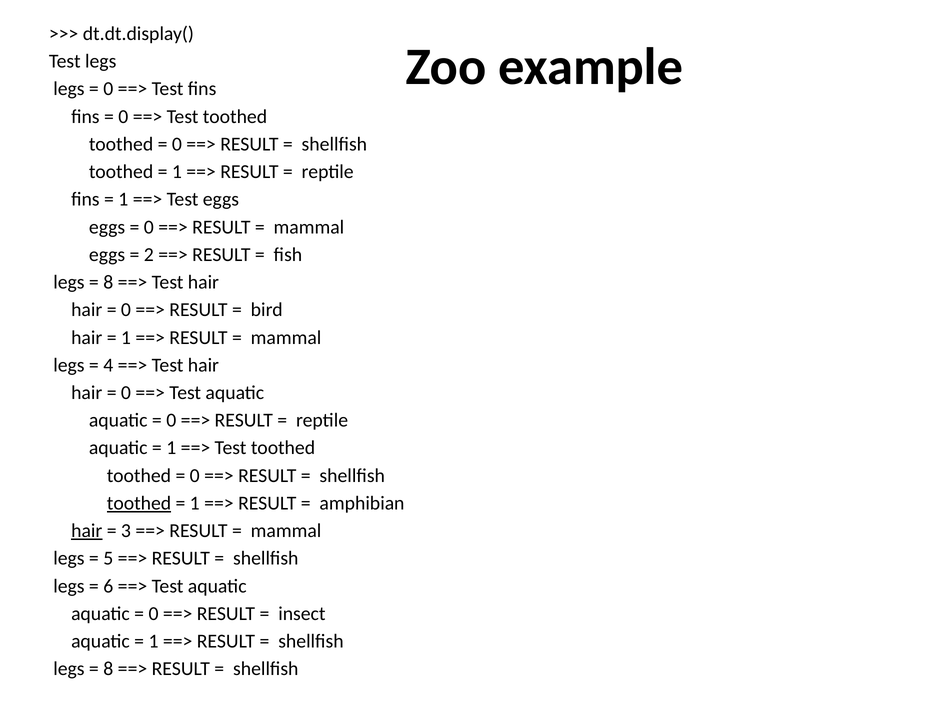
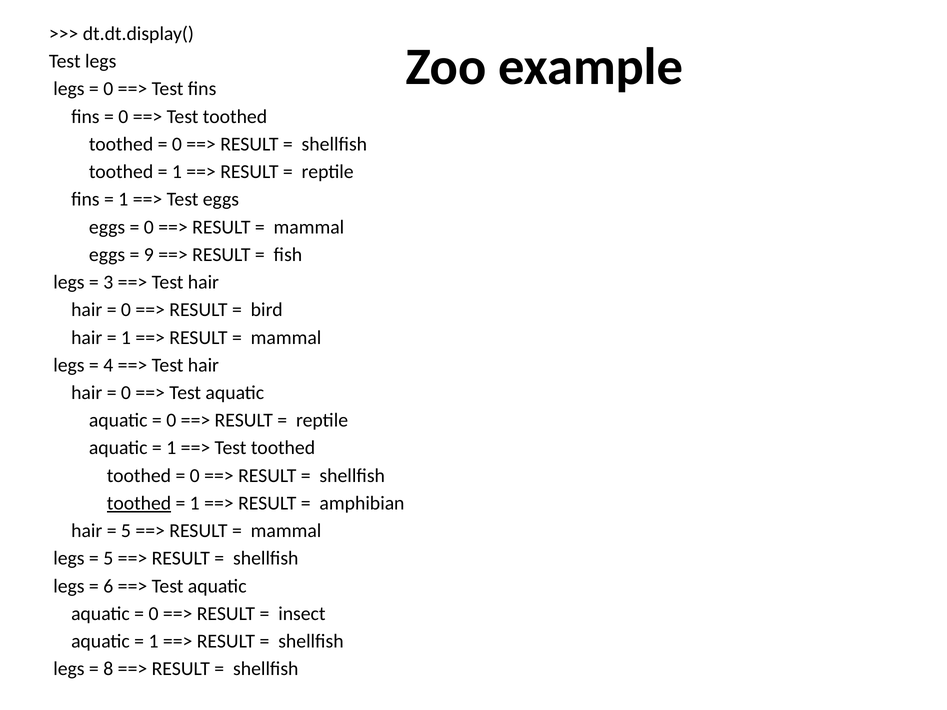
2: 2 -> 9 (149, 255)
8: 8 -> 3 (108, 282)
hair underline: present -> none (87, 531)
3: 3 -> 5 (126, 531)
